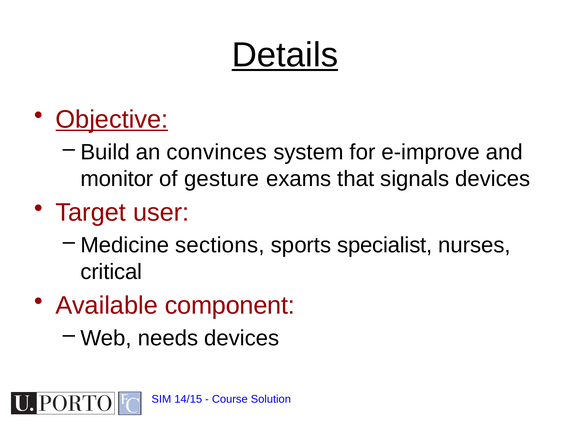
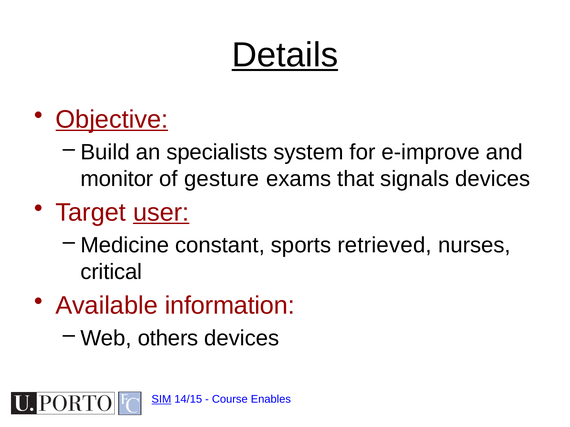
convinces: convinces -> specialists (217, 152)
user underline: none -> present (161, 213)
sections: sections -> constant (220, 245)
specialist: specialist -> retrieved (385, 245)
component: component -> information (230, 306)
needs: needs -> others (168, 339)
SIM underline: none -> present (161, 400)
Solution: Solution -> Enables (271, 400)
